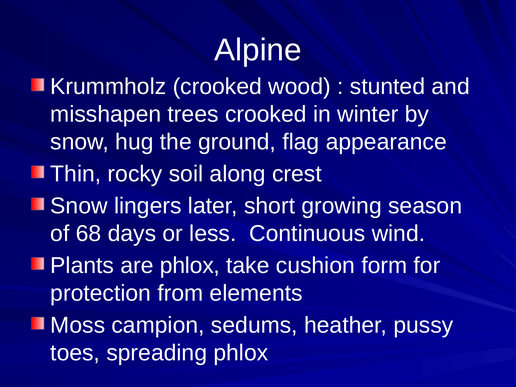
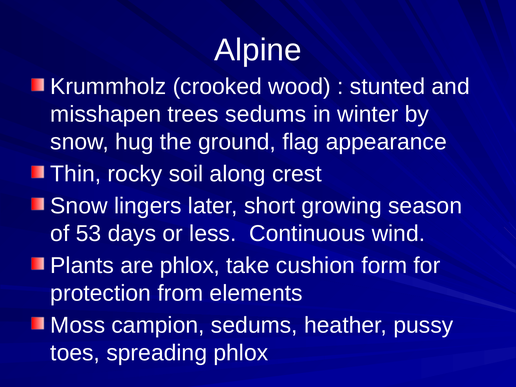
trees crooked: crooked -> sedums (266, 114)
68: 68 -> 53 (89, 234)
